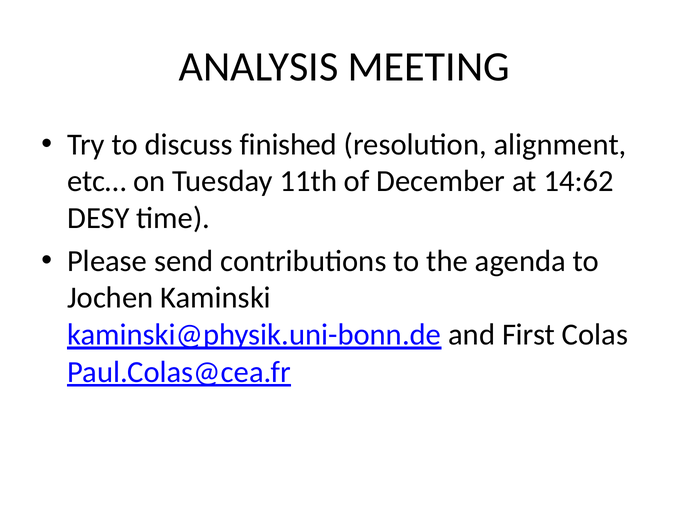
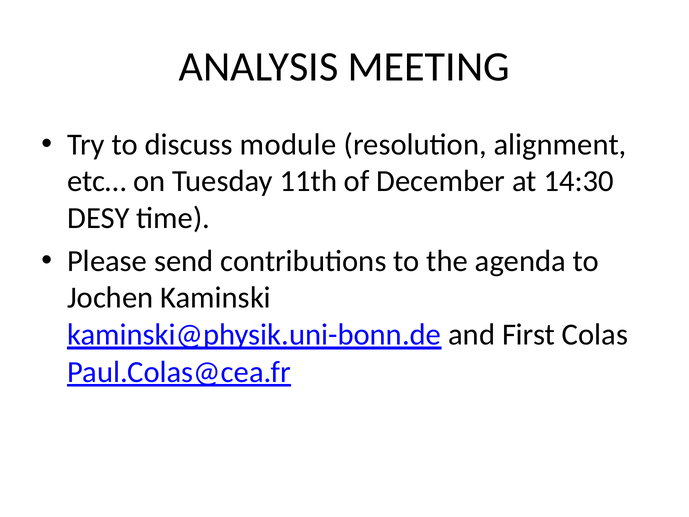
finished: finished -> module (288, 145)
14:62: 14:62 -> 14:30 (579, 181)
